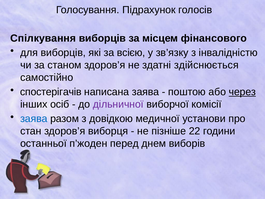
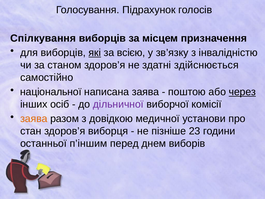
фінансового: фінансового -> призначення (214, 38)
які underline: none -> present (95, 53)
спостерігачів: спостерігачів -> національної (51, 92)
заява colour: blue -> orange (34, 119)
22: 22 -> 23 (195, 131)
п’жоден: п’жоден -> п’іншим (88, 143)
